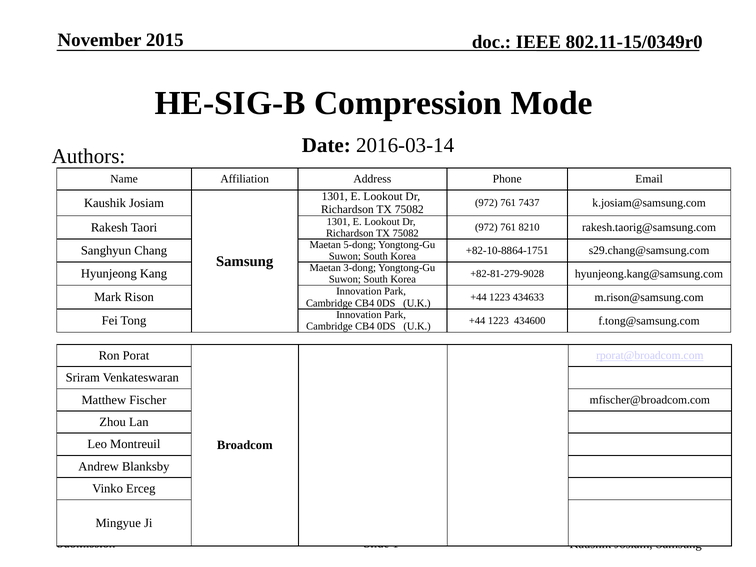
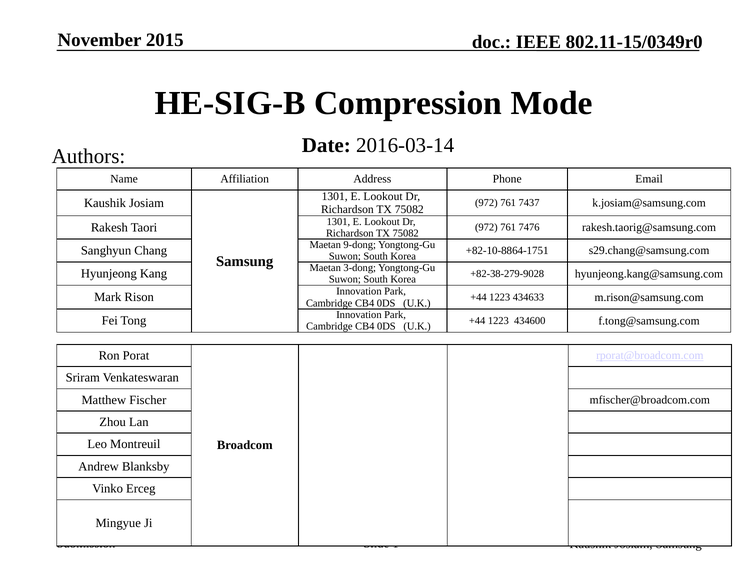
8210: 8210 -> 7476 (529, 227)
5-dong: 5-dong -> 9-dong (360, 245)
+82-81-279-9028: +82-81-279-9028 -> +82-38-279-9028 (507, 274)
